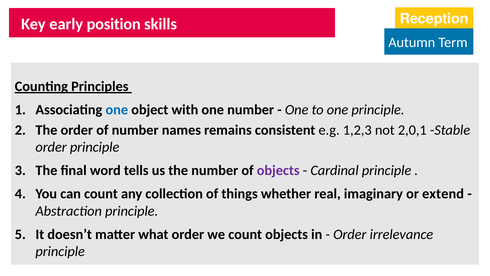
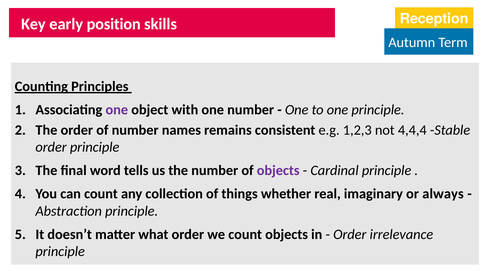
one colour: blue -> purple (117, 110)
2,0,1: 2,0,1 -> 4,4,4 (412, 130)
extend: extend -> always (443, 194)
